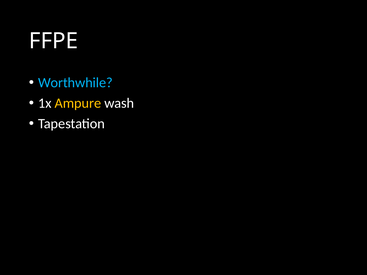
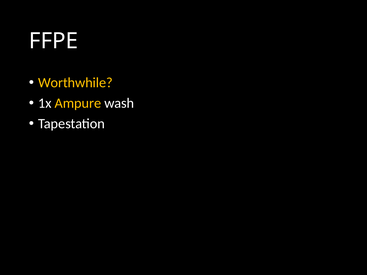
Worthwhile colour: light blue -> yellow (75, 83)
